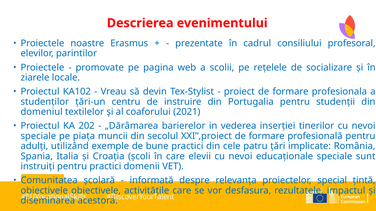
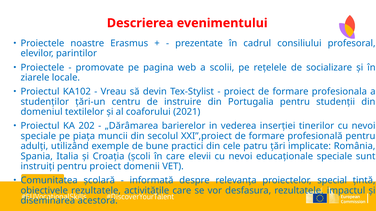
pentru practici: practici -> proiect (105, 167)
obiectivele obiectivele: obiectivele -> rezultatele (96, 191)
